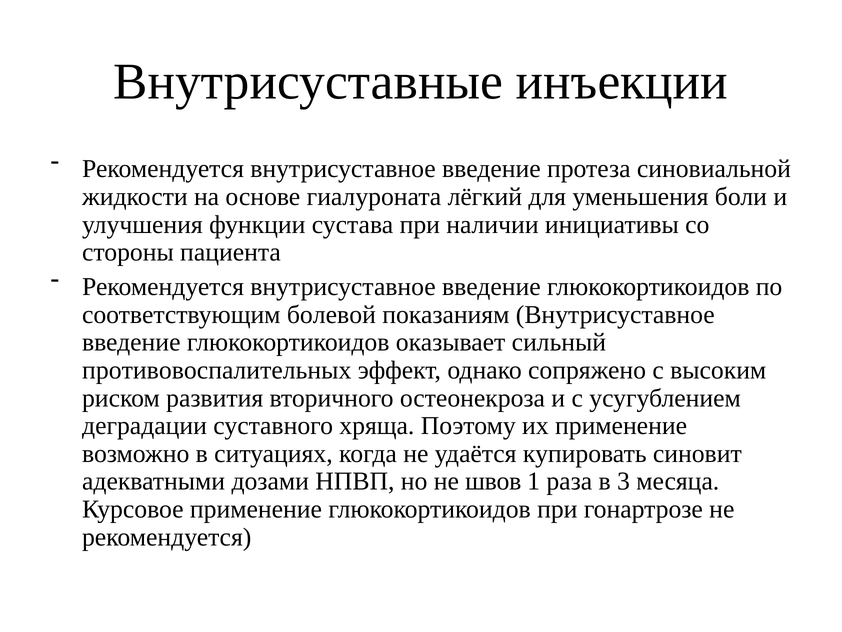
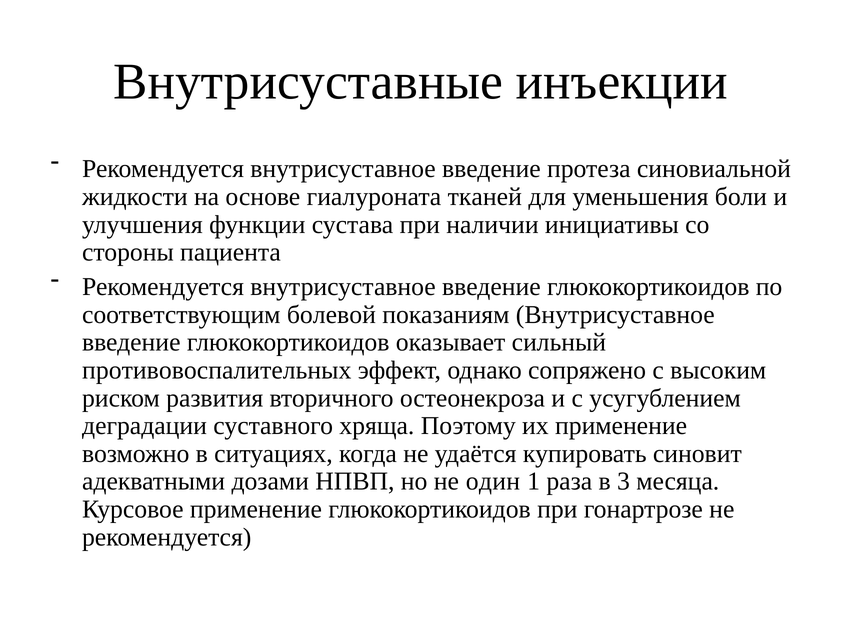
лёгкий: лёгкий -> тканей (485, 197)
швов: швов -> один (493, 481)
